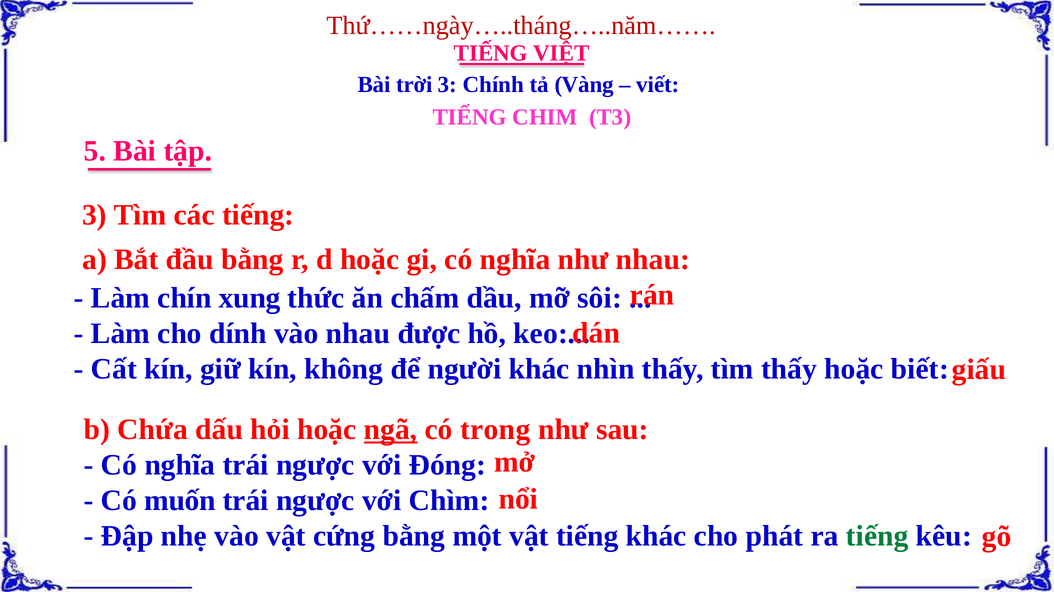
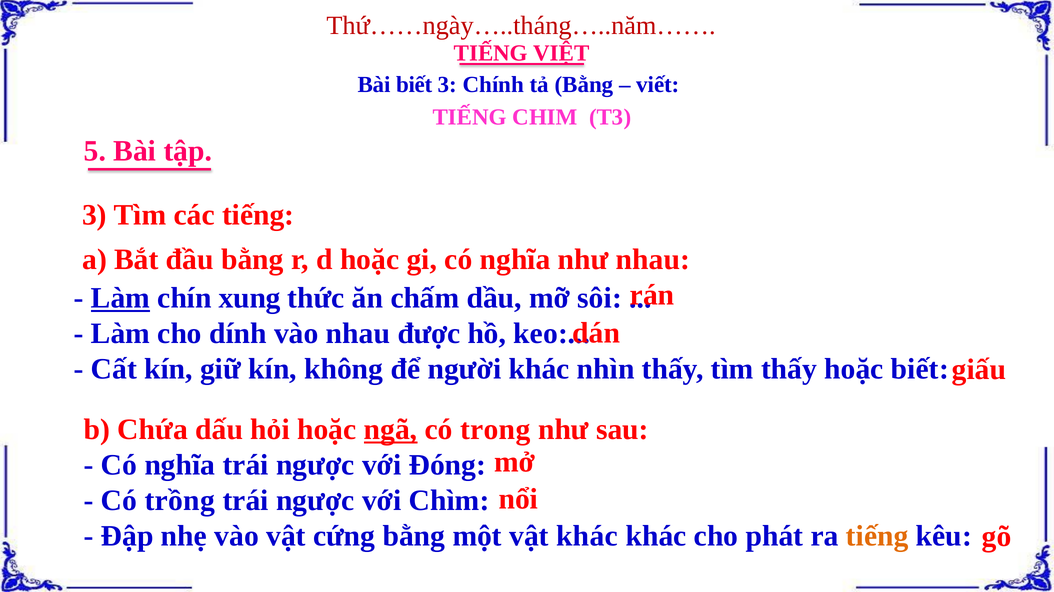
Bài trời: trời -> biết (414, 84)
tả Vàng: Vàng -> Bằng (584, 84)
Làm underline: none -> present (120, 298)
muốn: muốn -> trồng (180, 501)
vật tiếng: tiếng -> khác (587, 536)
tiếng colour: green -> orange (877, 536)
